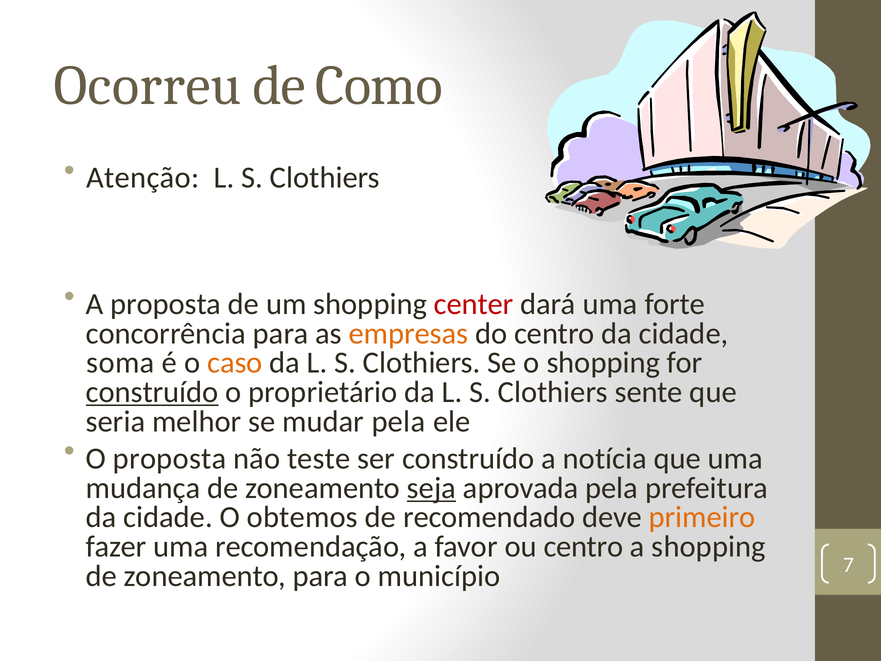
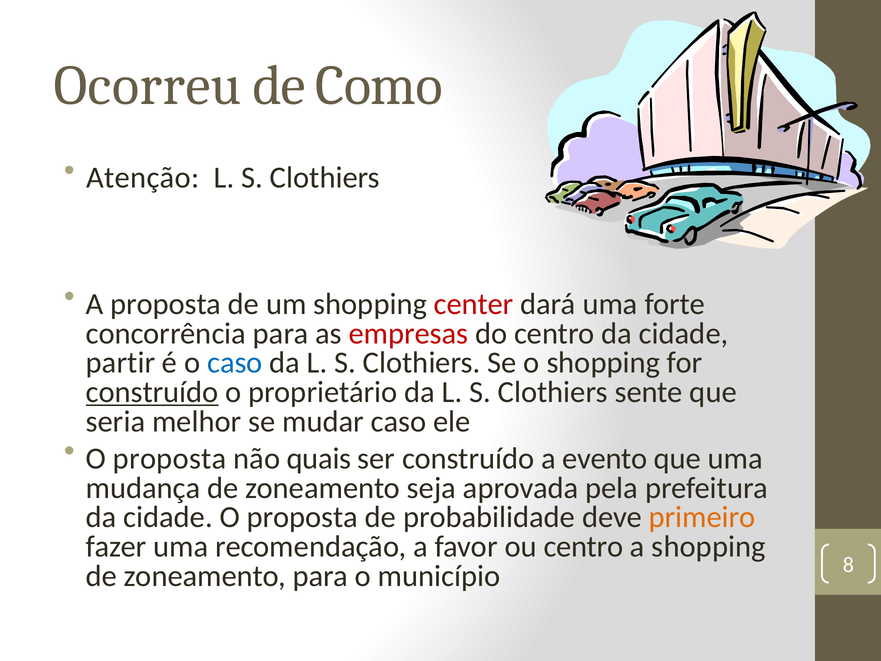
empresas colour: orange -> red (408, 333)
soma: soma -> partir (121, 363)
caso colour: orange -> blue (235, 363)
mudar pela: pela -> caso (399, 421)
teste: teste -> quais (319, 458)
notícia: notícia -> evento (605, 458)
seja underline: present -> none (431, 488)
cidade O obtemos: obtemos -> proposta (303, 517)
recomendado: recomendado -> probabilidade (489, 517)
7: 7 -> 8 (848, 565)
